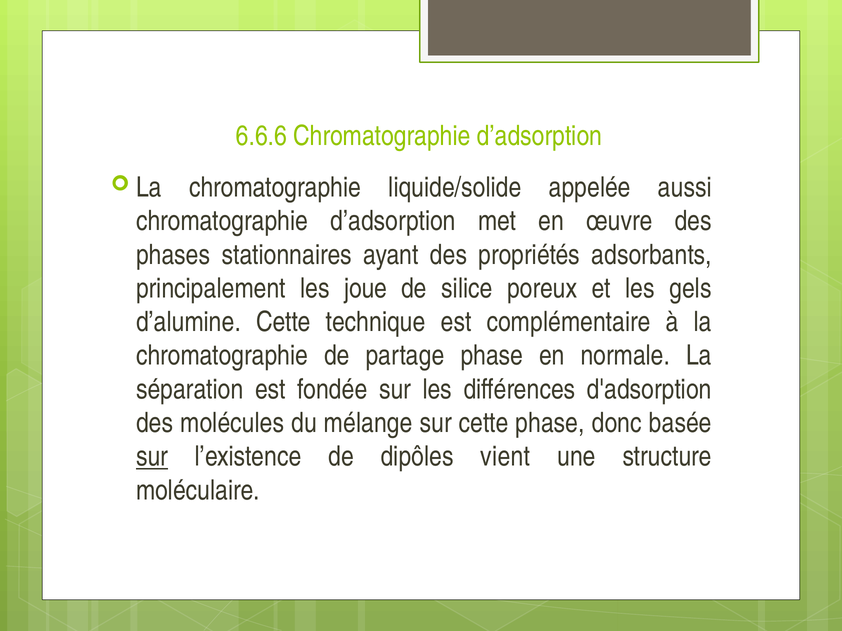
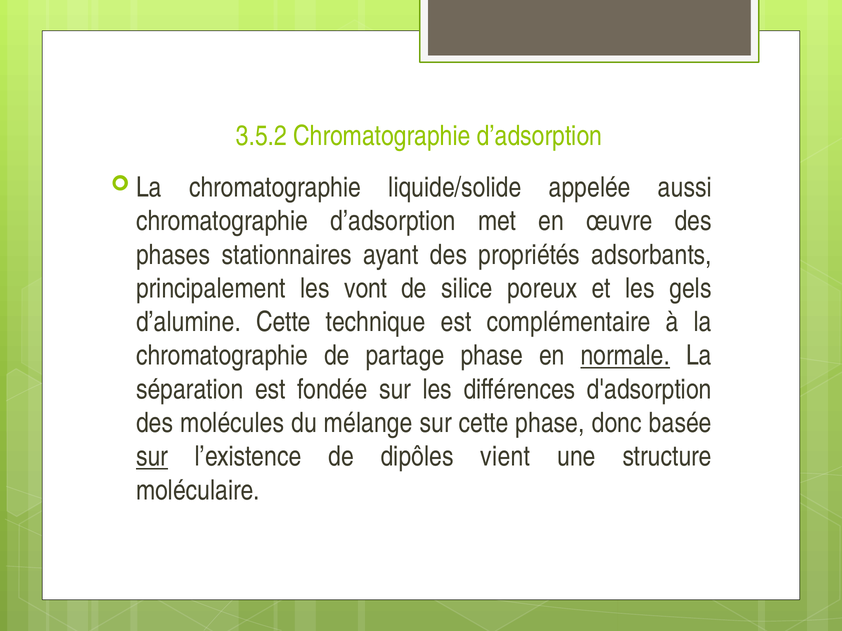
6.6.6: 6.6.6 -> 3.5.2 (261, 136)
joue: joue -> vont (366, 289)
normale underline: none -> present (625, 356)
